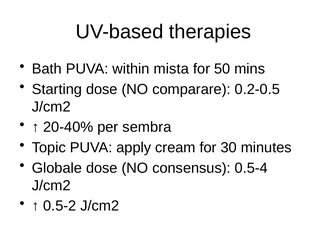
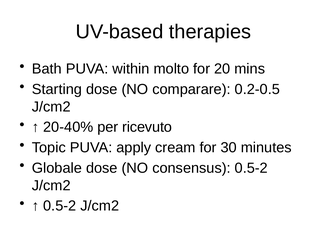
mista: mista -> molto (171, 69)
50: 50 -> 20 (222, 69)
sembra: sembra -> ricevuto (147, 127)
consensus 0.5-4: 0.5-4 -> 0.5-2 (251, 167)
